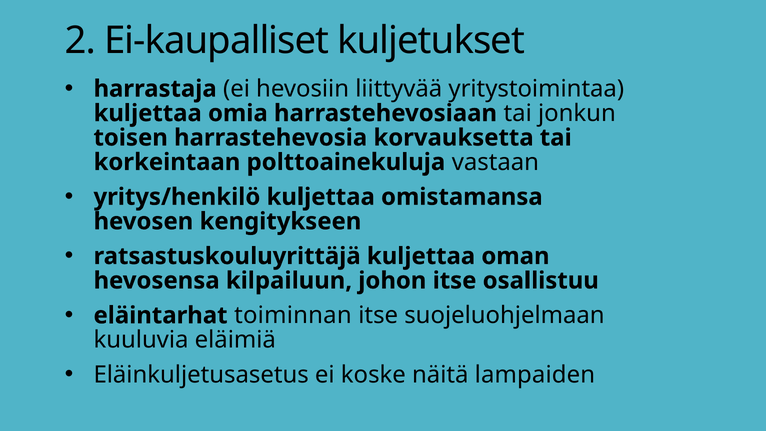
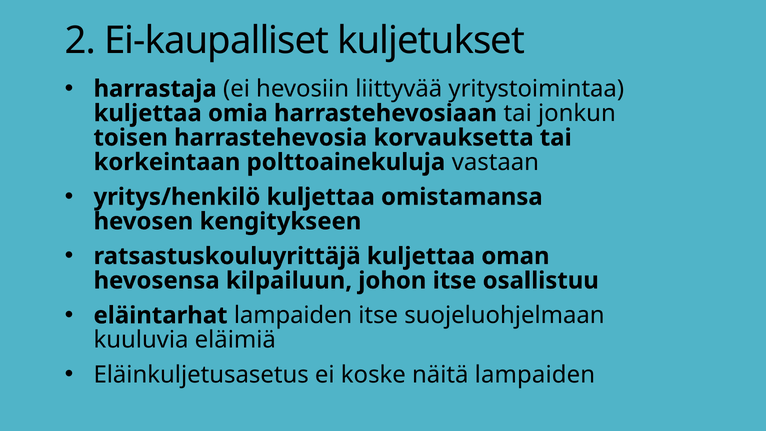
eläintarhat toiminnan: toiminnan -> lampaiden (293, 315)
